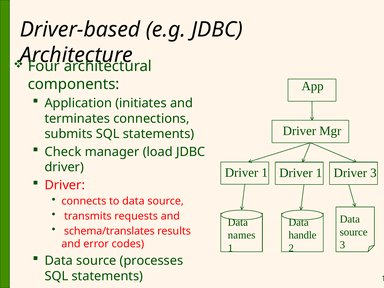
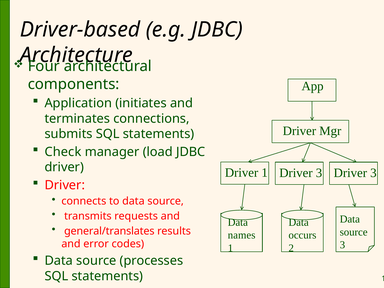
1 Driver 1: 1 -> 3 (319, 173)
schema/translates: schema/translates -> general/translates (109, 231)
handle: handle -> occurs (302, 235)
